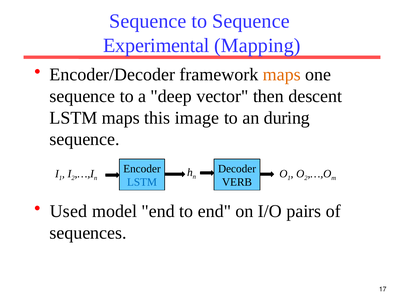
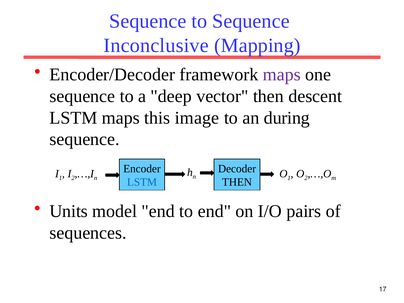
Experimental: Experimental -> Inconclusive (156, 46)
maps colour: orange -> purple (282, 75)
VERB: VERB -> THEN (237, 182)
Used: Used -> Units (69, 211)
